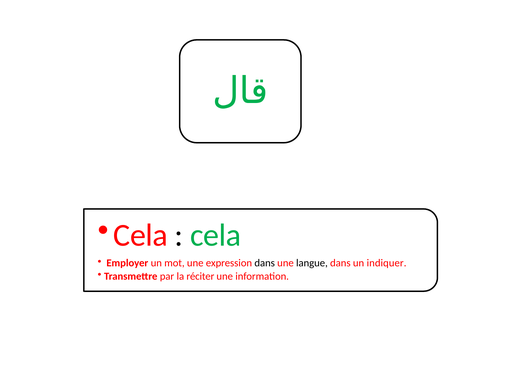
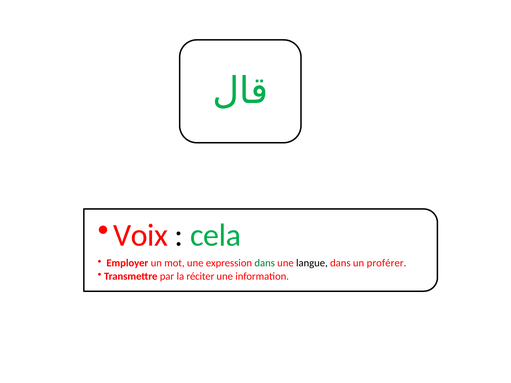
Cela: Cela -> Voix (141, 235)
dans colour: black -> green (265, 263)
indiquer: indiquer -> proférer (387, 263)
